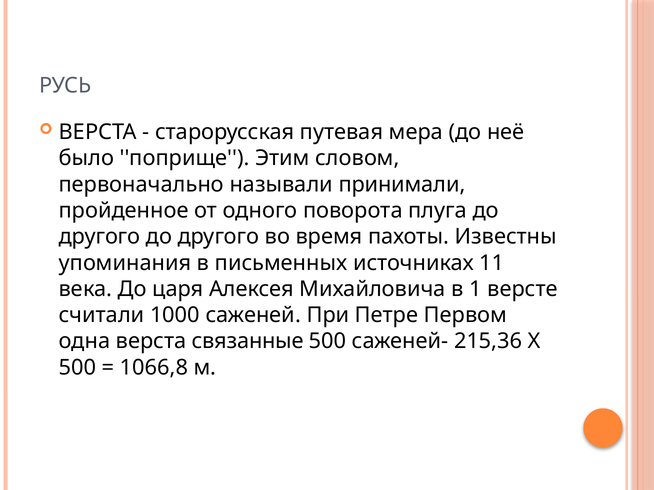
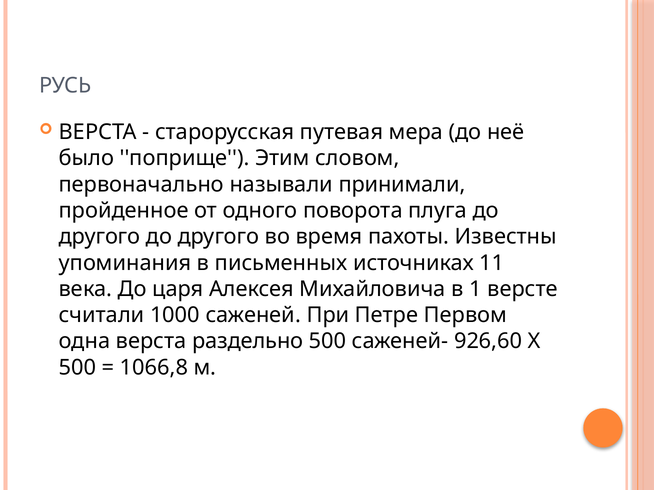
связанные: связанные -> раздельно (248, 342)
215,36: 215,36 -> 926,60 (488, 342)
